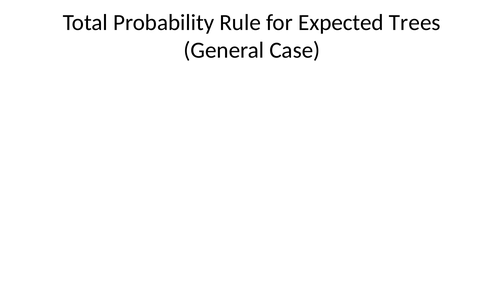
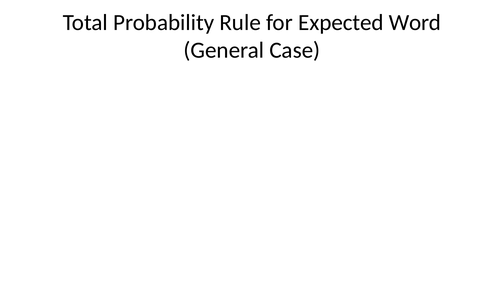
Trees: Trees -> Word (415, 23)
